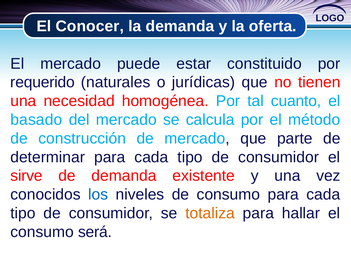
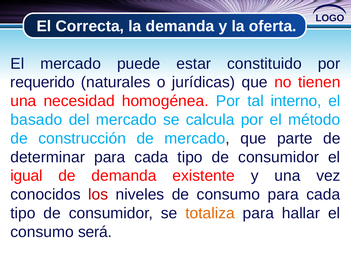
Conocer: Conocer -> Correcta (90, 26)
cuanto: cuanto -> interno (296, 101)
sirve: sirve -> igual (27, 176)
los colour: blue -> red (98, 195)
